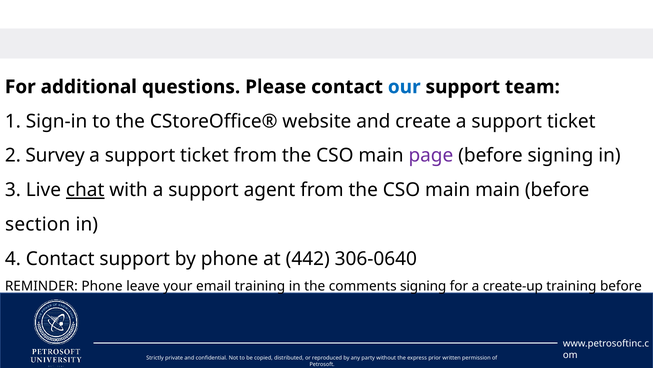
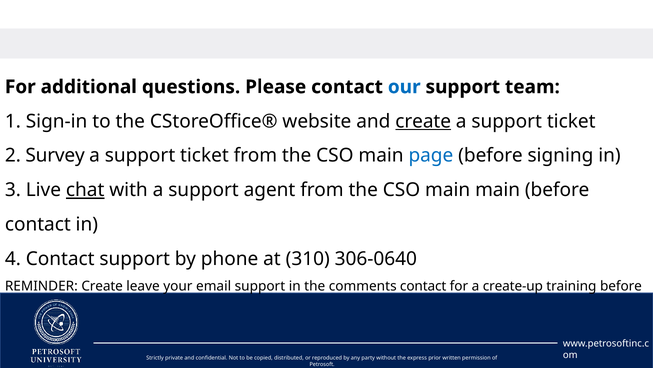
create underline: none -> present (423, 121)
page colour: purple -> blue (431, 155)
section: section -> contact (38, 224)
442: 442 -> 310 (308, 258)
REMINDER Phone: Phone -> Create (102, 286)
email training: training -> support (260, 286)
comments signing: signing -> contact (423, 286)
